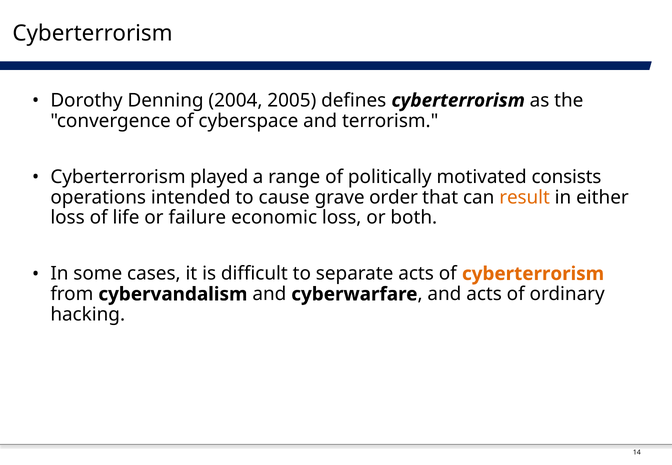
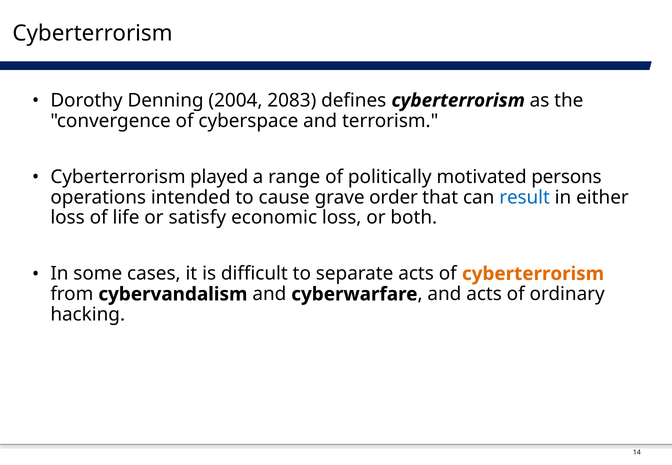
2005: 2005 -> 2083 (292, 100)
consists: consists -> persons (566, 177)
result colour: orange -> blue (525, 197)
failure: failure -> satisfy (197, 218)
